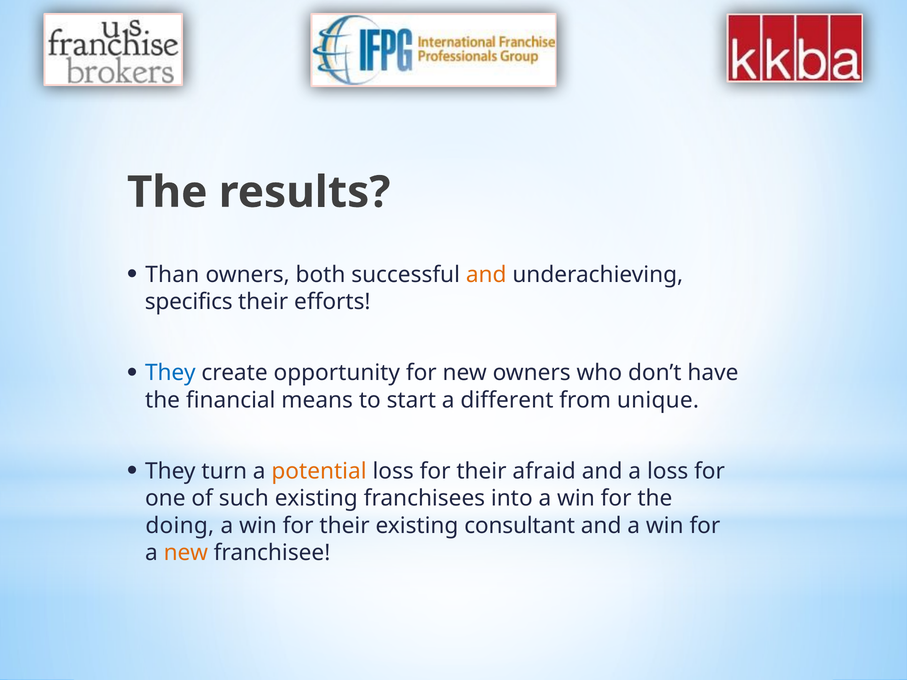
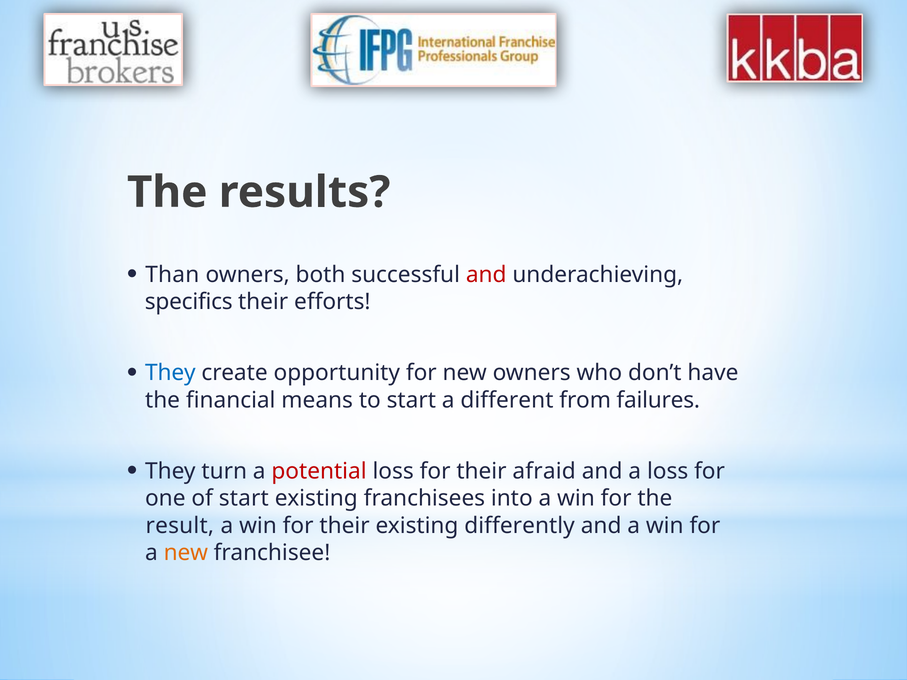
and colour: orange -> red (486, 275)
unique: unique -> failures (658, 400)
potential colour: orange -> red (319, 471)
of such: such -> start (244, 499)
doing: doing -> result (180, 526)
consultant: consultant -> differently (520, 526)
